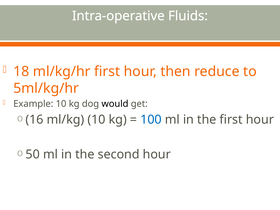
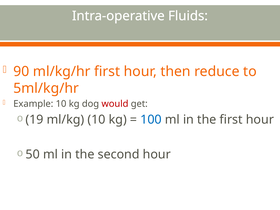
18: 18 -> 90 (21, 71)
would colour: black -> red (115, 104)
16: 16 -> 19 (35, 120)
